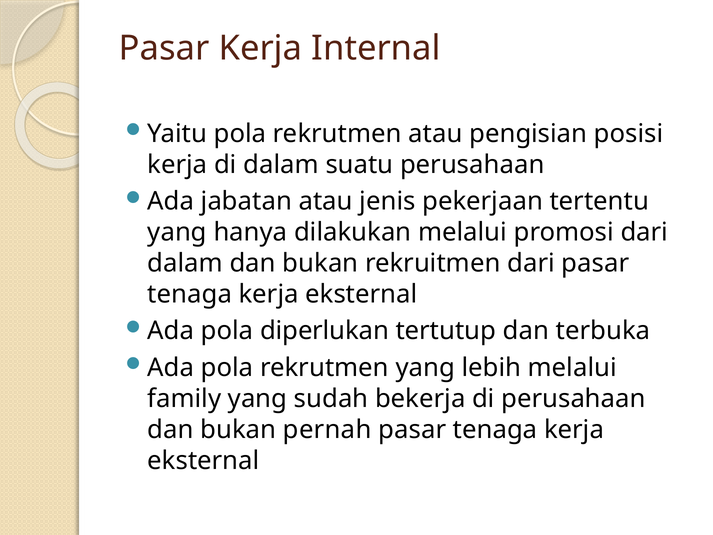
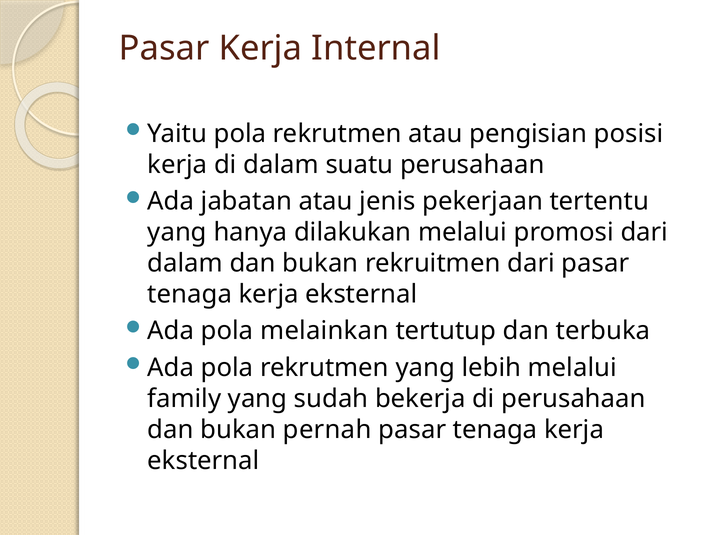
diperlukan: diperlukan -> melainkan (324, 331)
